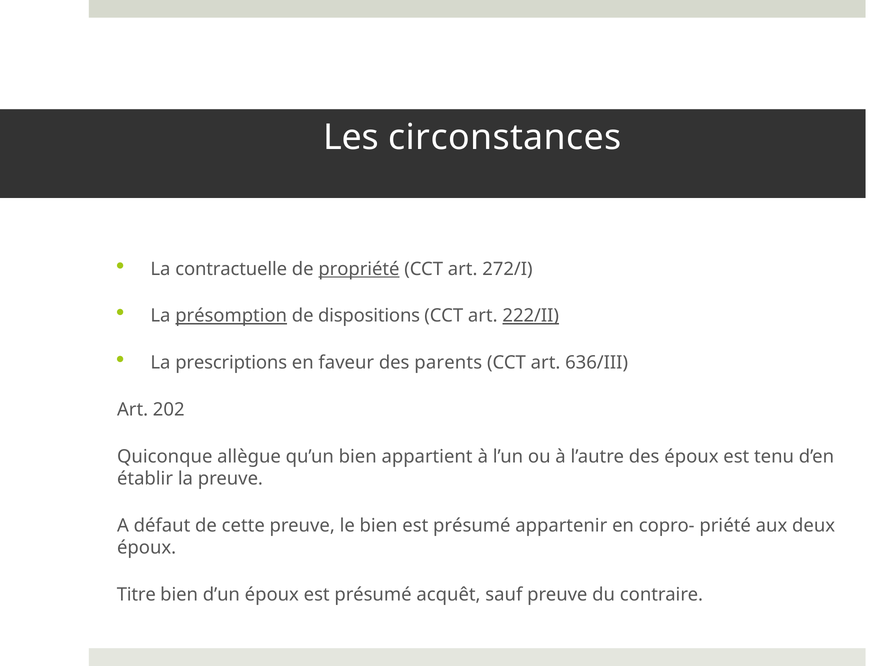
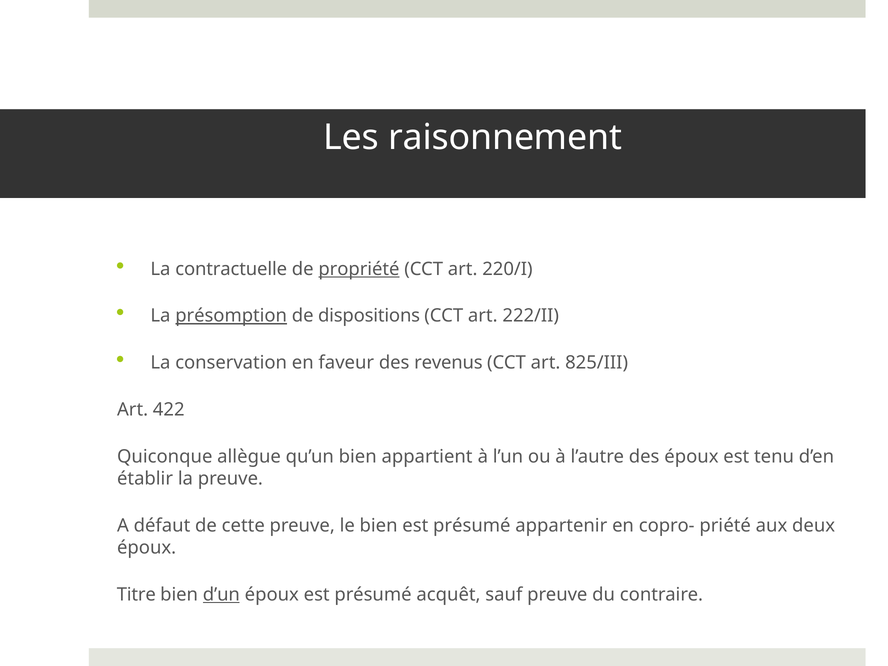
circonstances: circonstances -> raisonnement (505, 138)
272/I: 272/I -> 220/I (507, 269)
222/II underline: present -> none (531, 316)
prescriptions: prescriptions -> conservation (231, 363)
parents: parents -> revenus (448, 363)
636/III: 636/III -> 825/III (597, 363)
202: 202 -> 422 (169, 410)
d’un underline: none -> present (221, 595)
